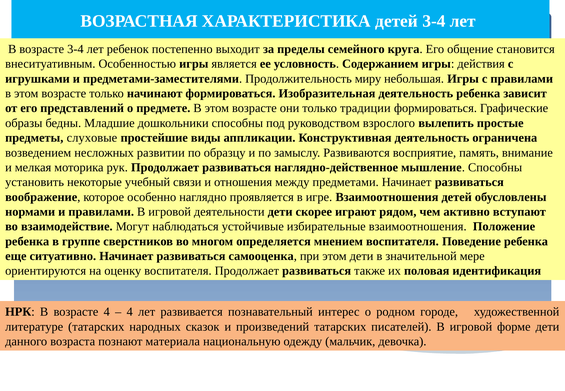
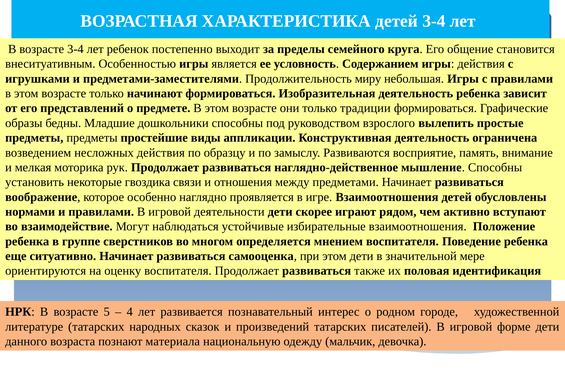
предметы слуховые: слуховые -> предметы (92, 138)
несложных развитии: развитии -> действия (161, 153)
учебный: учебный -> гвоздика (148, 182)
возрасте 4: 4 -> 5 (107, 312)
